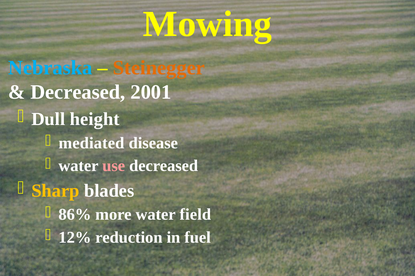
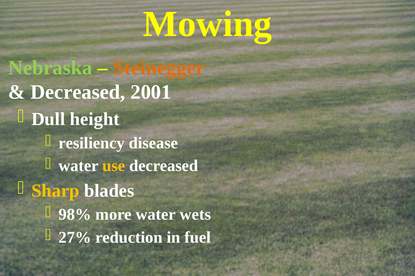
Nebraska colour: light blue -> light green (50, 68)
mediated: mediated -> resiliency (92, 143)
use colour: pink -> yellow (114, 166)
86%: 86% -> 98% (75, 215)
field: field -> wets (195, 215)
12%: 12% -> 27% (75, 238)
